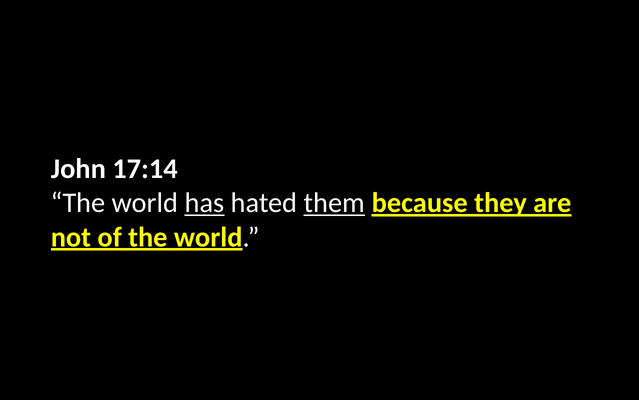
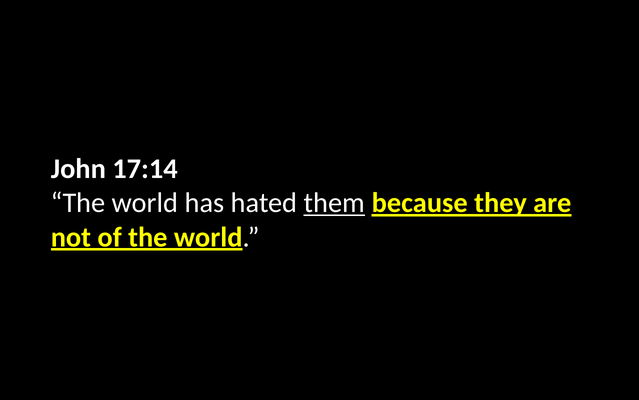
has underline: present -> none (204, 203)
